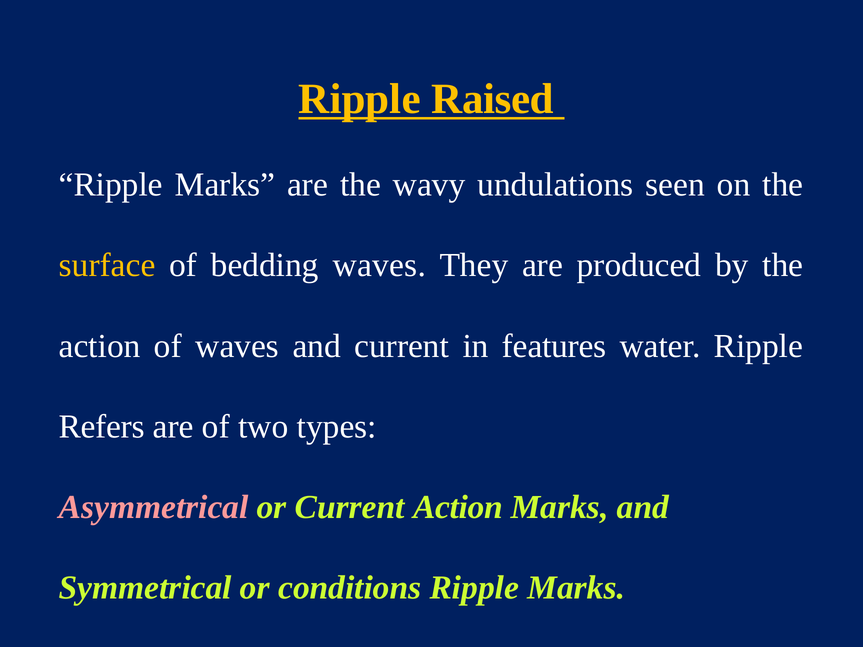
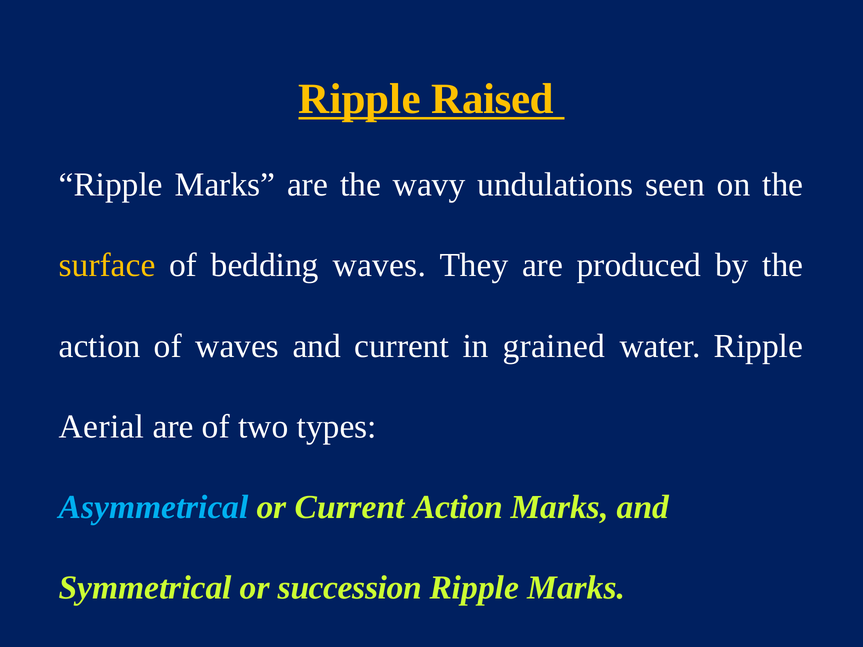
features: features -> grained (554, 346)
Refers: Refers -> Aerial (101, 427)
Asymmetrical colour: pink -> light blue (154, 507)
conditions: conditions -> succession (350, 588)
